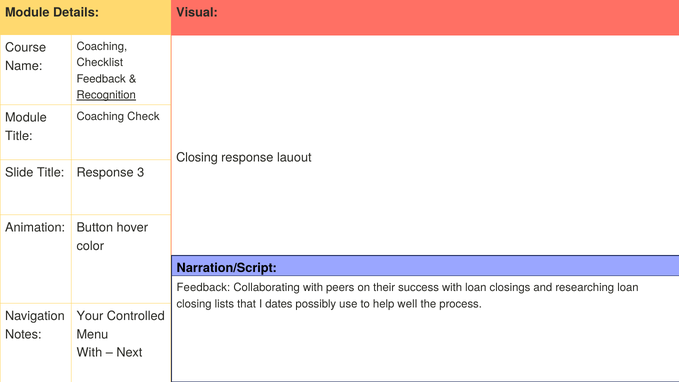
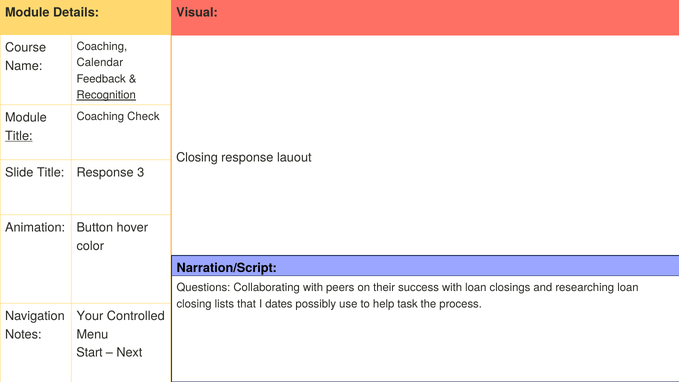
Checklist: Checklist -> Calendar (100, 63)
Title underline: none -> present (19, 136)
Feedback: Feedback -> Questions (203, 288)
well: well -> task (408, 304)
With: With -> Start (89, 353)
